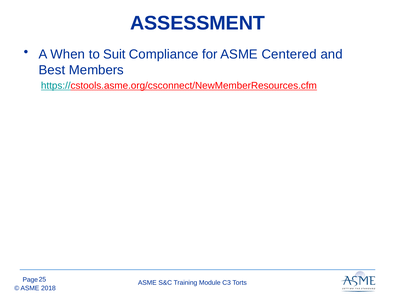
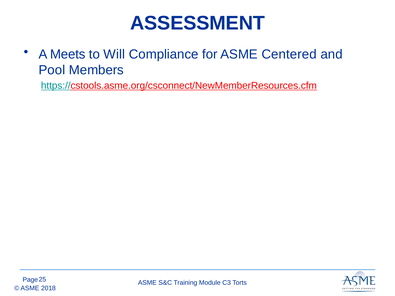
When: When -> Meets (68, 54)
Suit: Suit -> Will (114, 54)
Best: Best -> Pool (52, 70)
